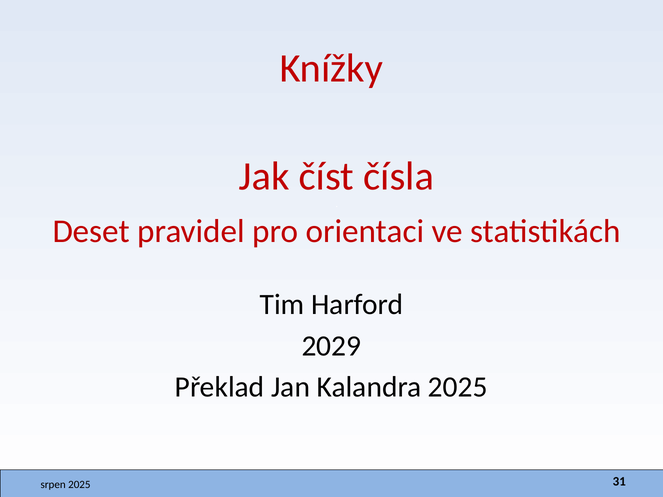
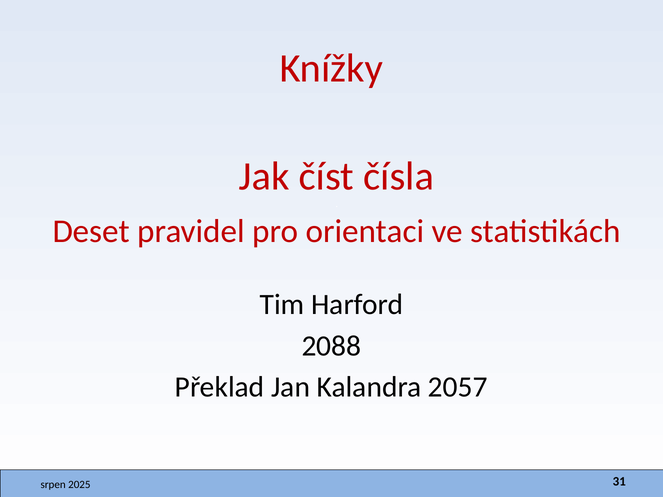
2029: 2029 -> 2088 (331, 346)
Kalandra 2025: 2025 -> 2057 (458, 387)
